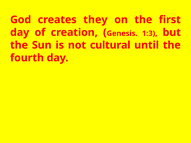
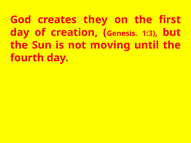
cultural: cultural -> moving (110, 45)
